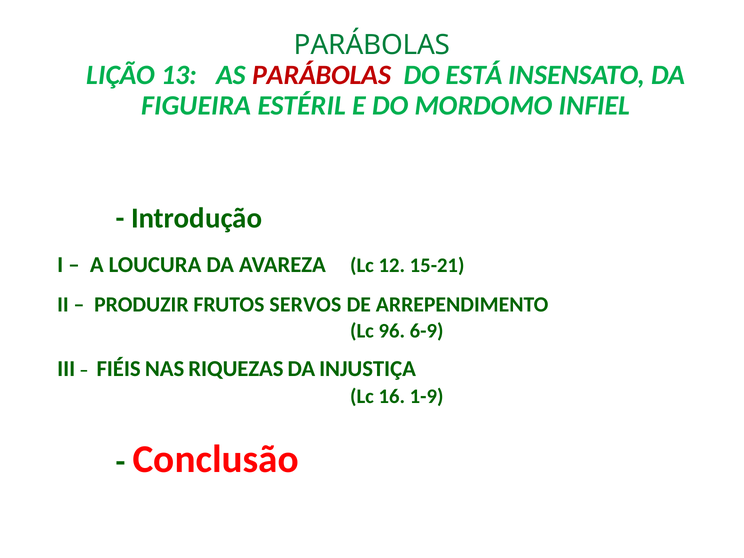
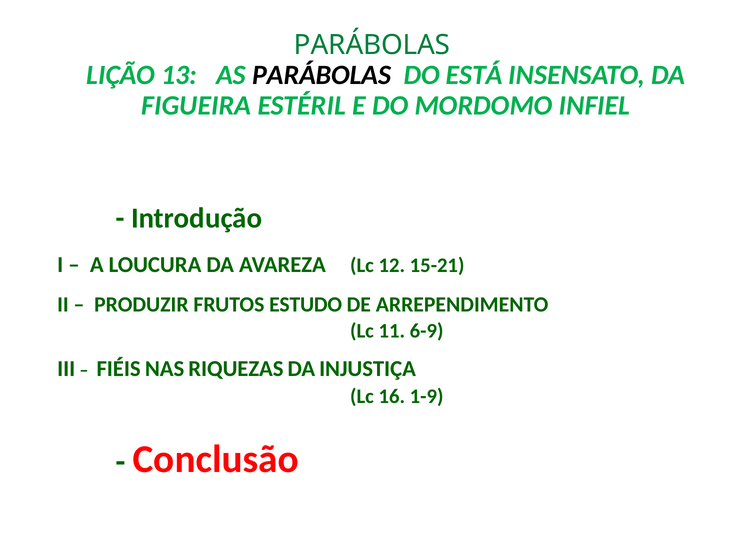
PARÁBOLAS colour: red -> black (322, 75)
SERVOS: SERVOS -> ESTUDO (306, 305)
96: 96 -> 11 (392, 331)
